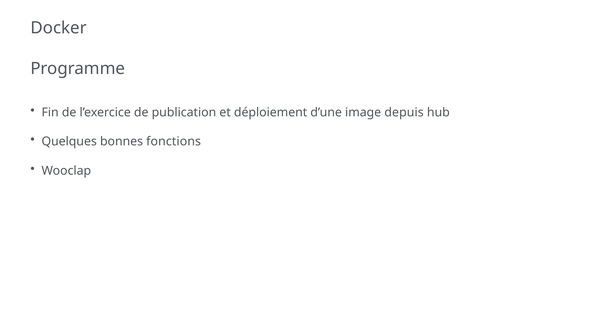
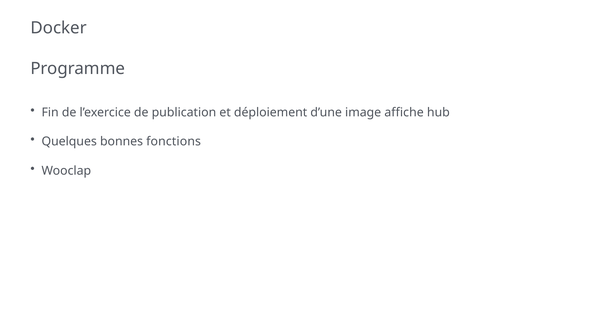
depuis: depuis -> affiche (404, 112)
